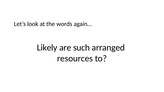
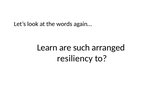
Likely: Likely -> Learn (47, 48)
resources: resources -> resiliency (75, 59)
